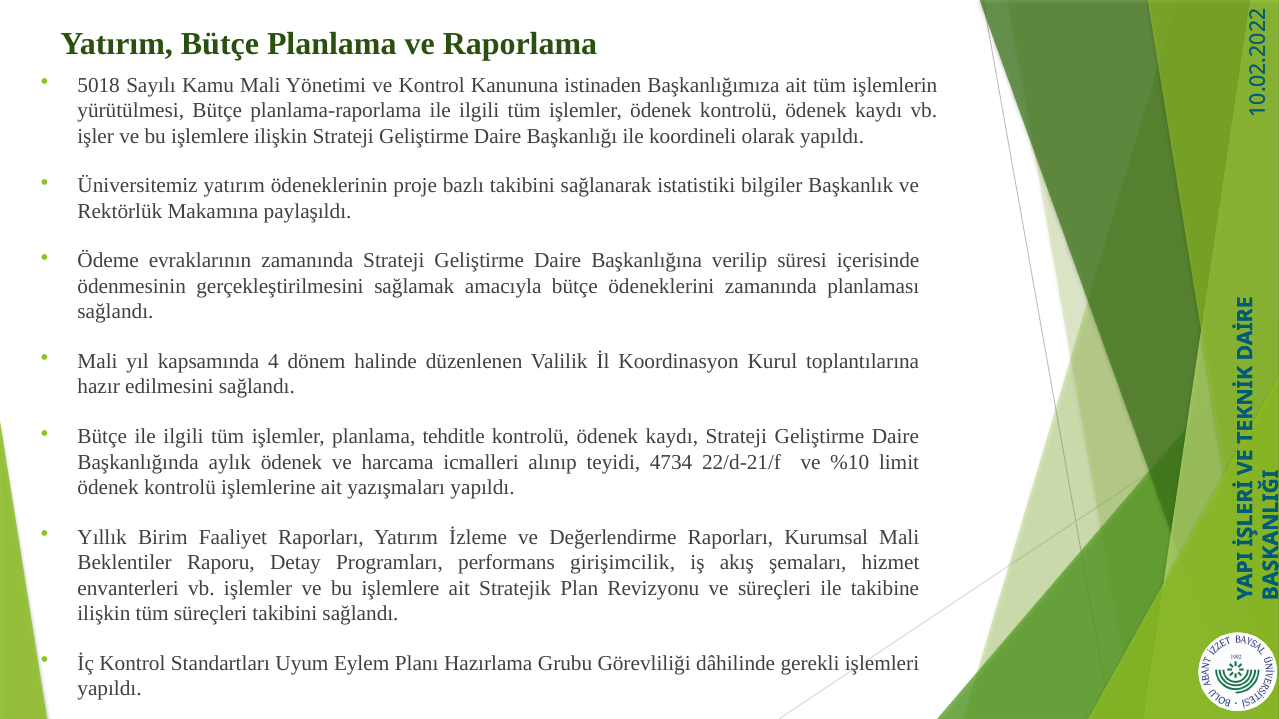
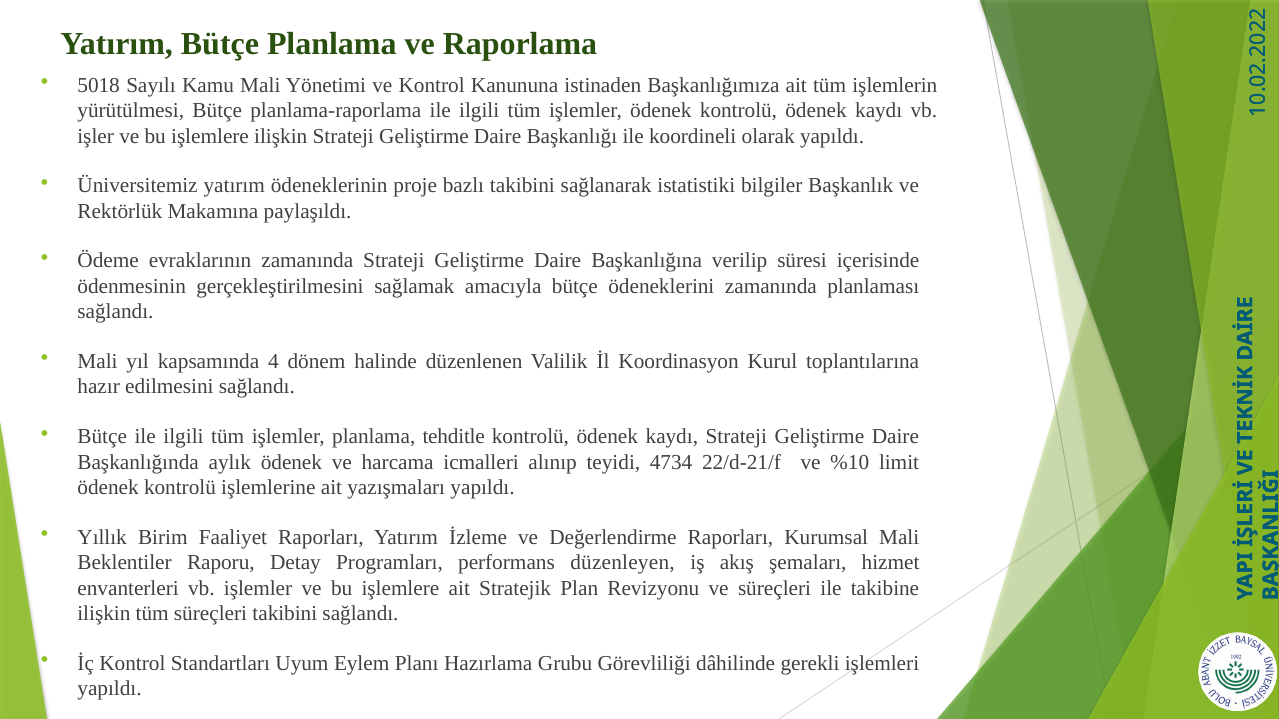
girişimcilik: girişimcilik -> düzenleyen (623, 563)
